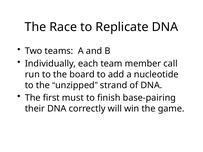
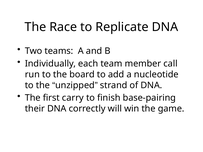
must: must -> carry (73, 98)
